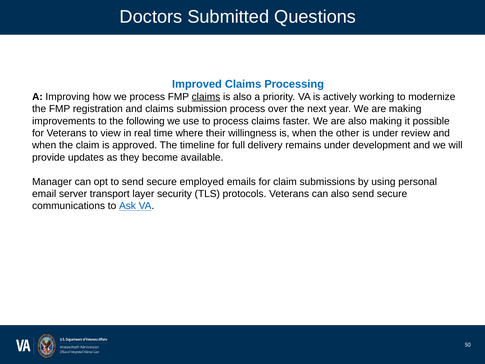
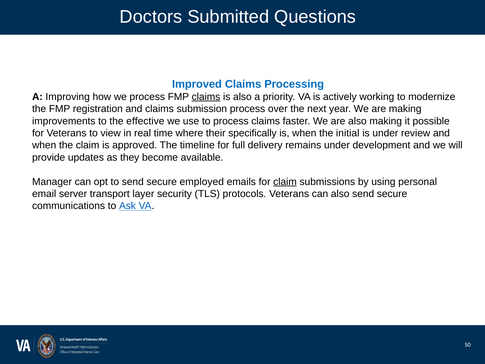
following: following -> effective (145, 121)
willingness: willingness -> specifically (252, 133)
other: other -> initial (348, 133)
claim underline: none -> present (285, 182)
